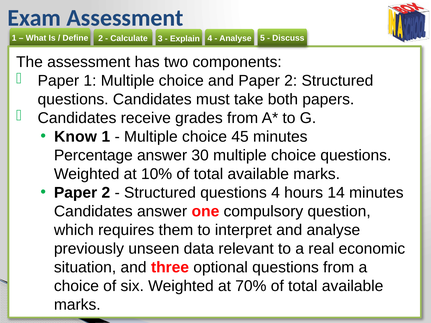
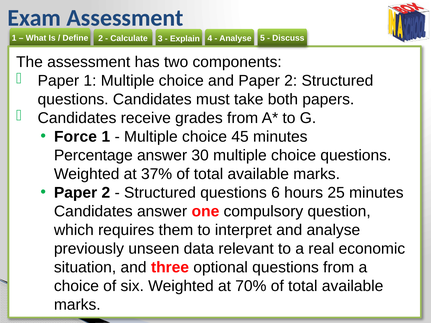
Know: Know -> Force (75, 137)
10%: 10% -> 37% (157, 174)
questions 4: 4 -> 6 (276, 193)
14: 14 -> 25 (336, 193)
